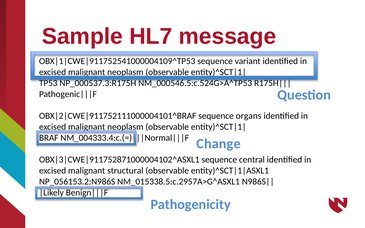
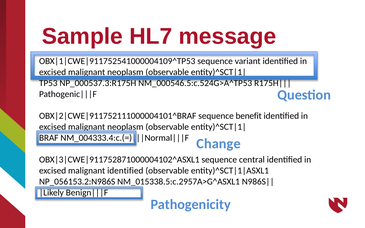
organs: organs -> benefit (249, 116)
malignant structural: structural -> identified (125, 171)
